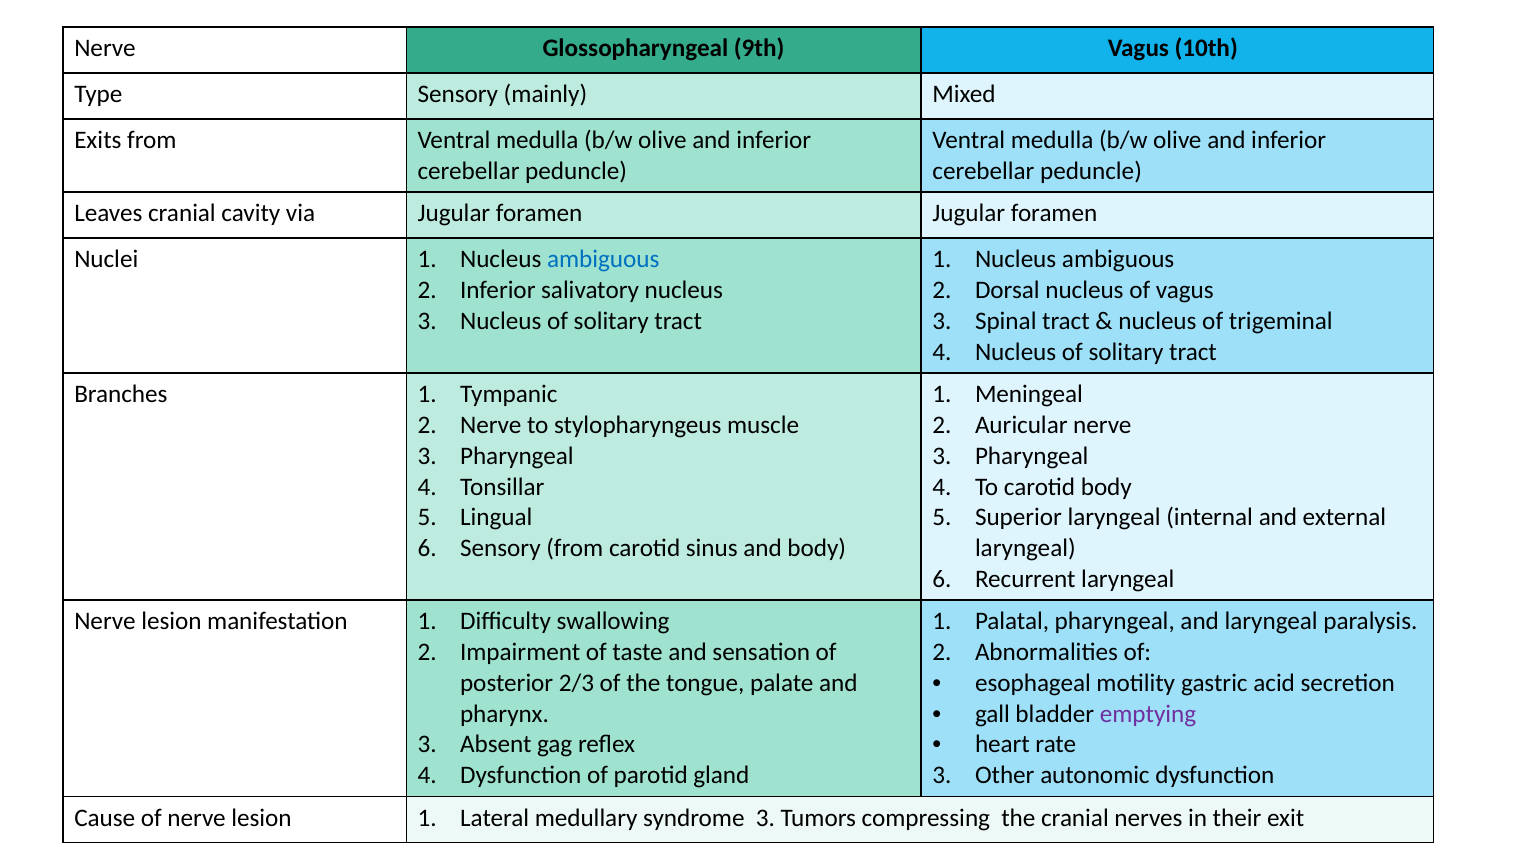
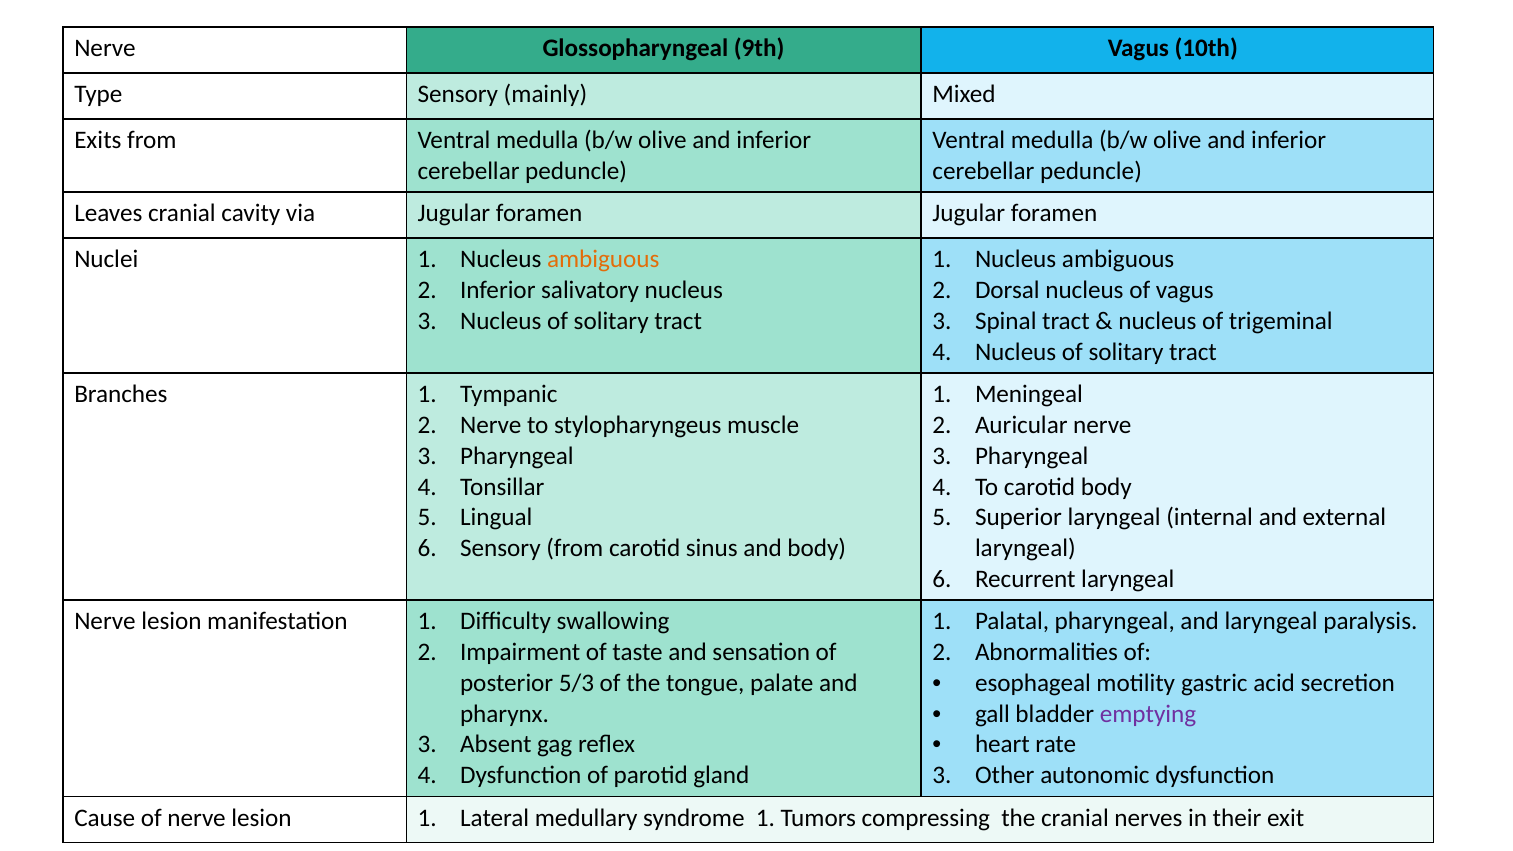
ambiguous colour: blue -> orange (603, 260)
2/3: 2/3 -> 5/3 (577, 683)
syndrome 3: 3 -> 1 (765, 818)
